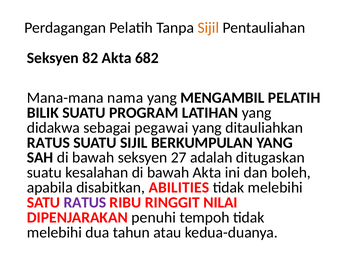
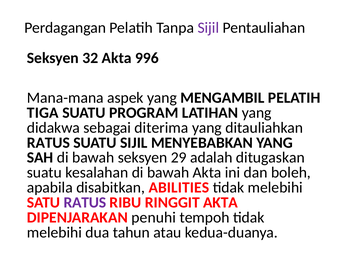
Sijil colour: orange -> purple (208, 28)
82: 82 -> 32 (90, 58)
682: 682 -> 996 (147, 58)
nama: nama -> aspek (125, 98)
BILIK: BILIK -> TIGA (43, 113)
pegawai: pegawai -> diterima (161, 128)
BERKUMPULAN: BERKUMPULAN -> MENYEBABKAN (202, 143)
27: 27 -> 29 (179, 158)
RINGGIT NILAI: NILAI -> AKTA (220, 203)
